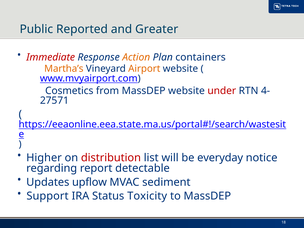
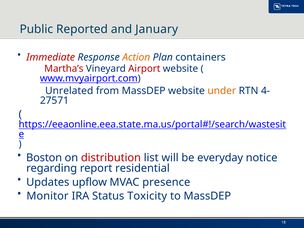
Greater: Greater -> January (157, 29)
Martha’s colour: orange -> red (64, 69)
Airport colour: orange -> red (144, 69)
Cosmetics: Cosmetics -> Unrelated (69, 91)
under colour: red -> orange (222, 91)
Higher: Higher -> Boston (44, 158)
detectable: detectable -> residential (143, 168)
sediment: sediment -> presence (166, 182)
Support: Support -> Monitor (47, 196)
